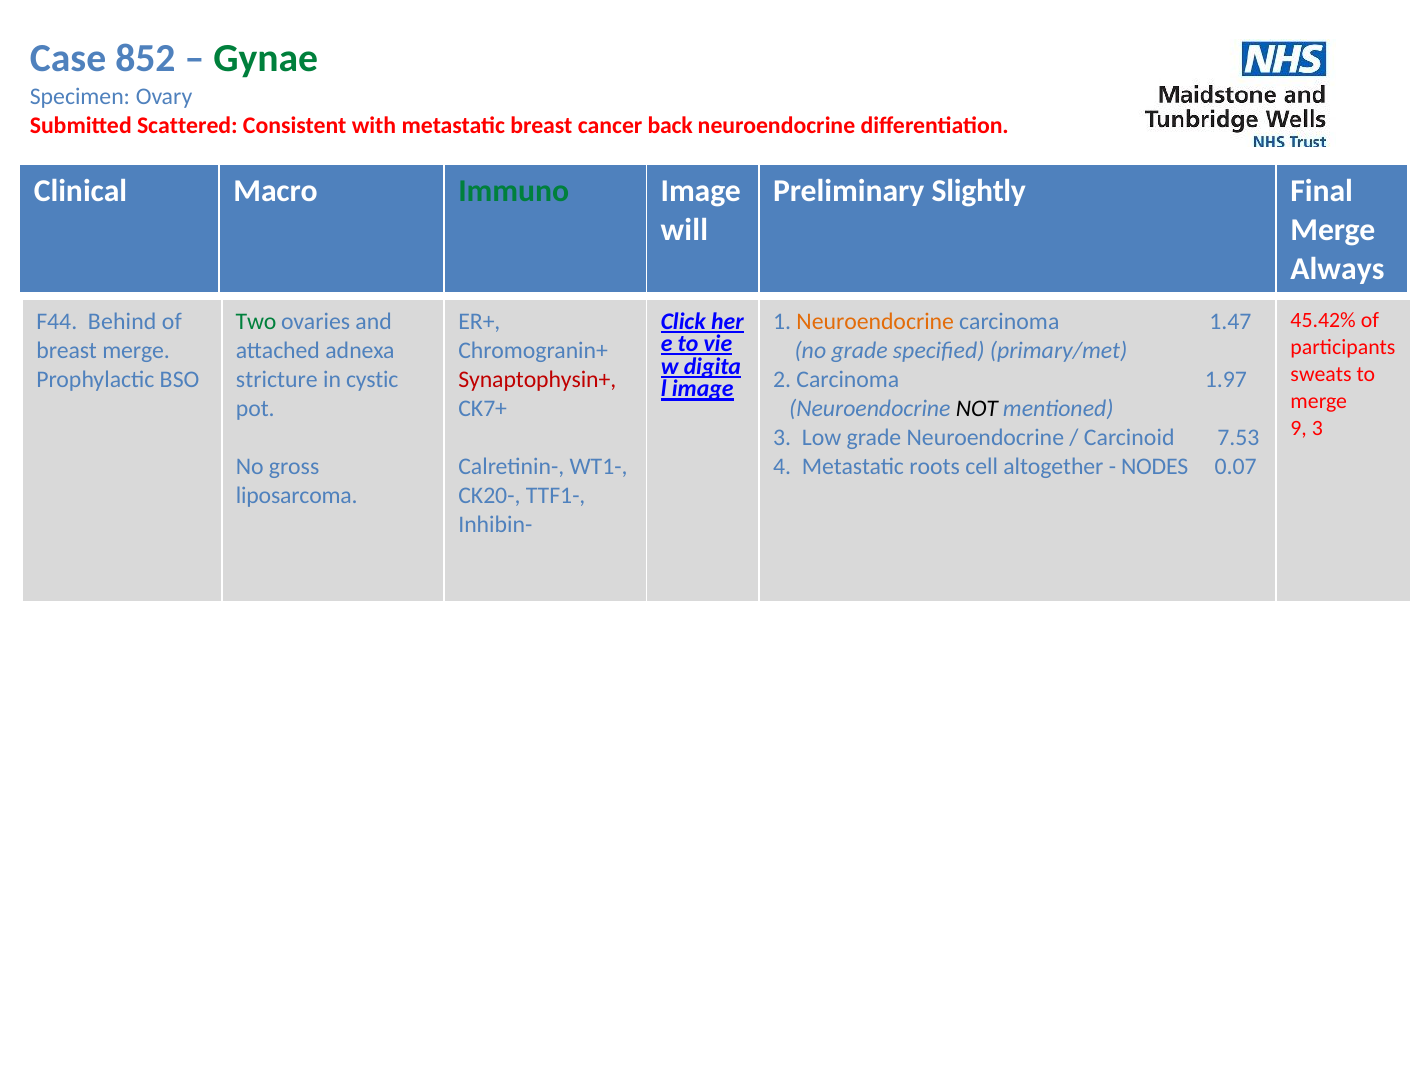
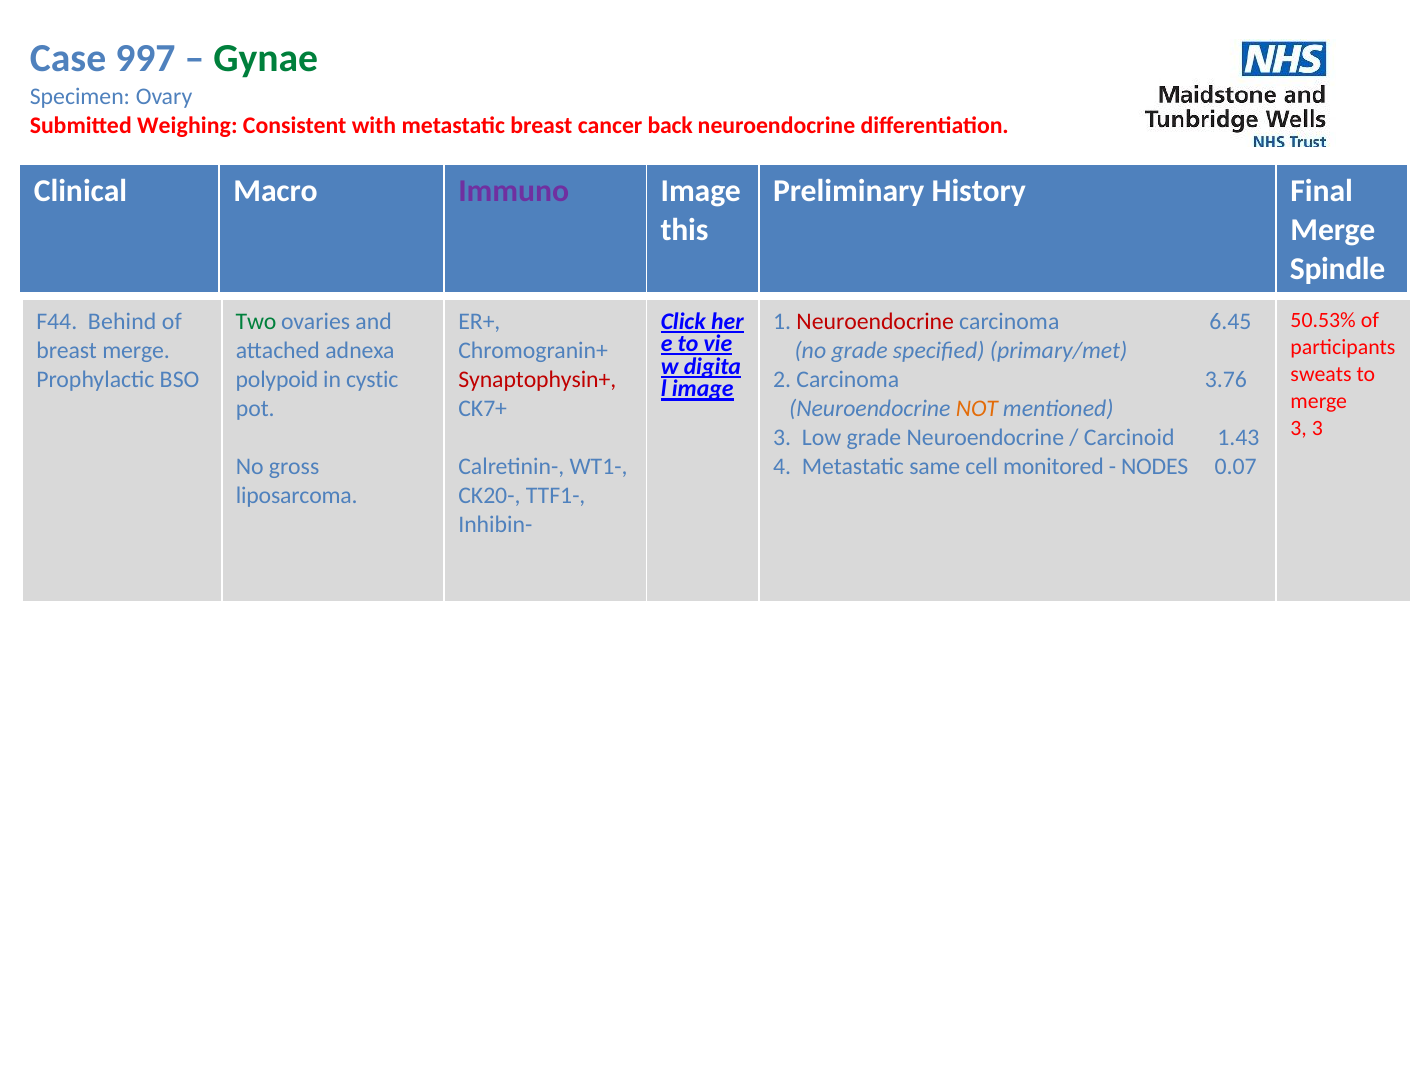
852: 852 -> 997 (145, 58)
Scattered: Scattered -> Weighing (187, 126)
Immuno colour: green -> purple (514, 191)
Slightly: Slightly -> History (979, 191)
will: will -> this (685, 230)
Always: Always -> Spindle (1338, 269)
45.42%: 45.42% -> 50.53% (1323, 320)
Neuroendocrine colour: orange -> red (875, 321)
1.47: 1.47 -> 6.45 (1230, 321)
stricture: stricture -> polypoid (277, 379)
1.97: 1.97 -> 3.76 (1226, 379)
NOT colour: black -> orange (977, 408)
9: 9 -> 3 (1299, 428)
7.53: 7.53 -> 1.43 (1238, 437)
roots: roots -> same (935, 466)
altogether: altogether -> monitored (1053, 466)
